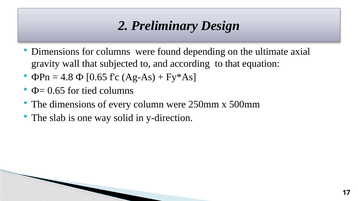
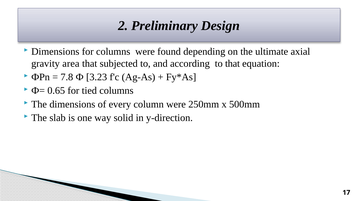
wall: wall -> area (71, 64)
4.8: 4.8 -> 7.8 (67, 77)
Ф 0.65: 0.65 -> 3.23 (97, 77)
